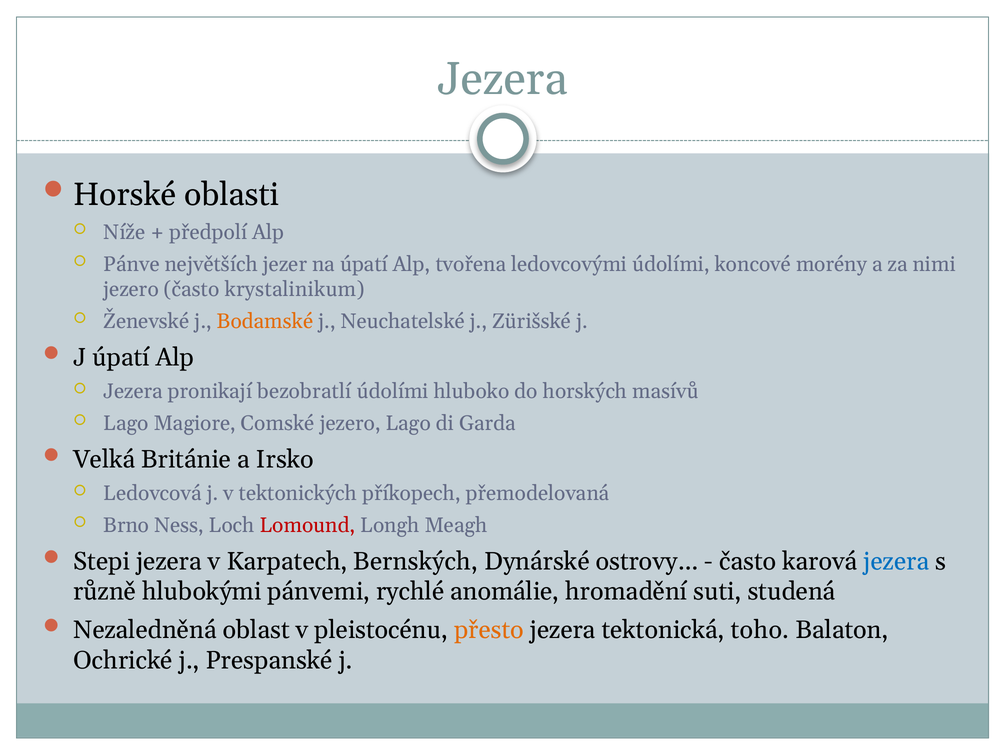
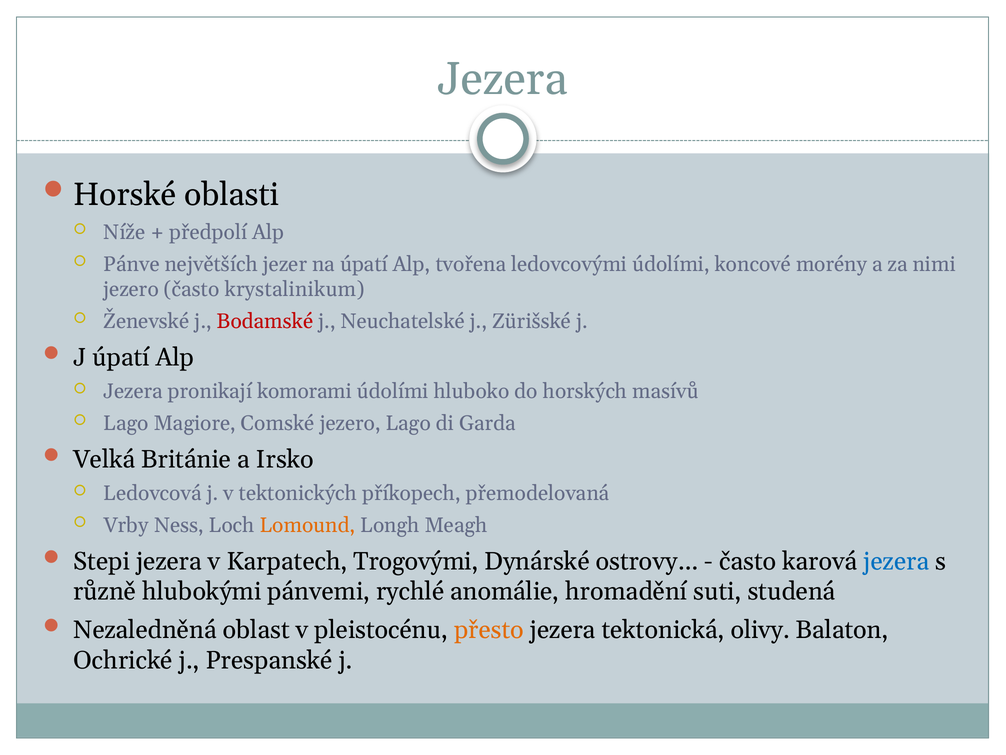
Bodamské colour: orange -> red (265, 321)
bezobratlí: bezobratlí -> komorami (305, 391)
Brno: Brno -> Vrby (126, 525)
Lomound colour: red -> orange (308, 525)
Bernských: Bernských -> Trogovými (416, 561)
toho: toho -> olivy (760, 630)
